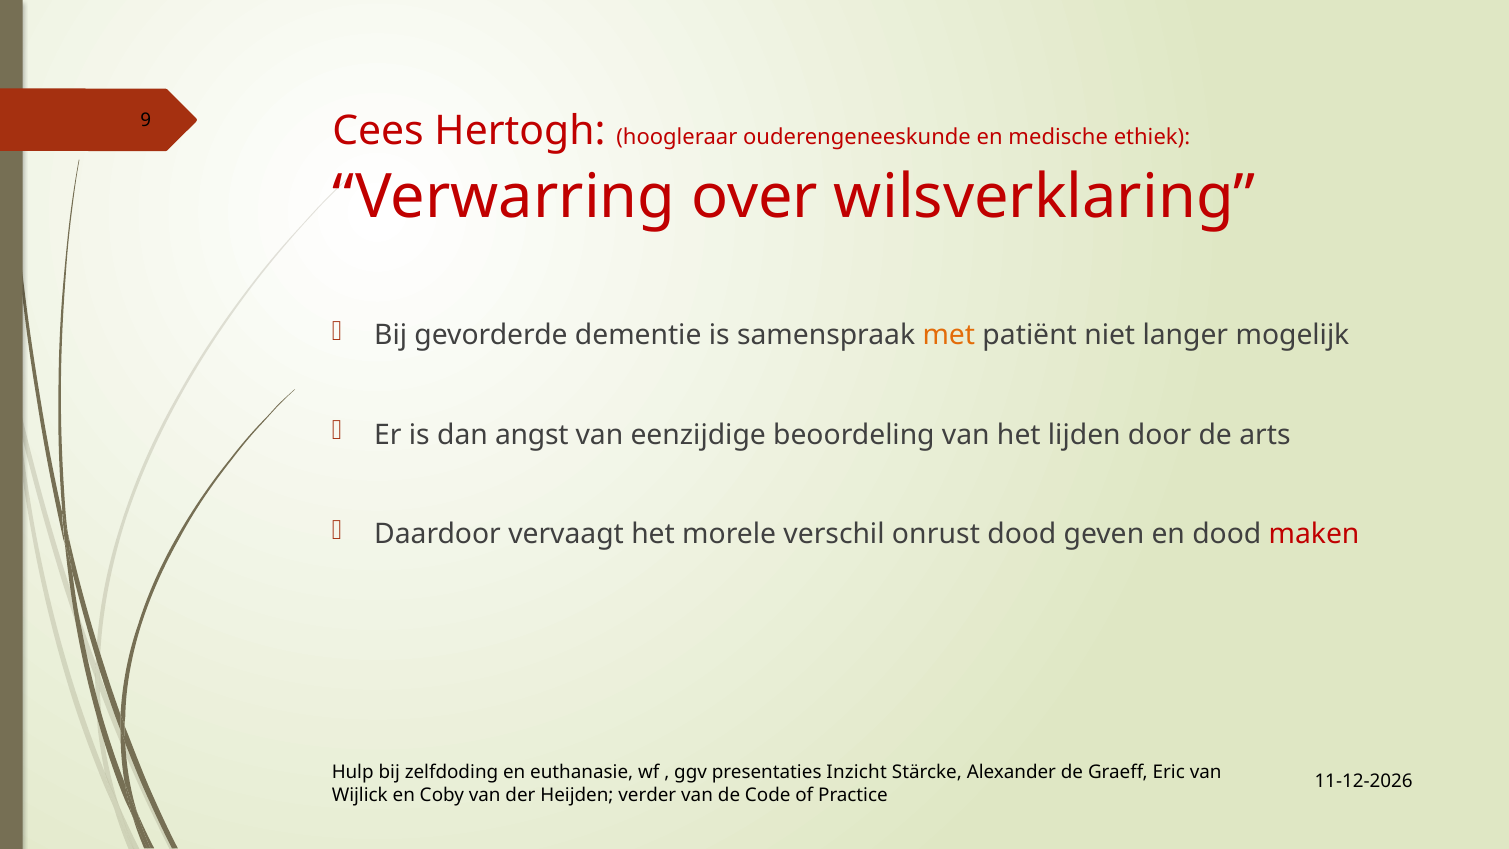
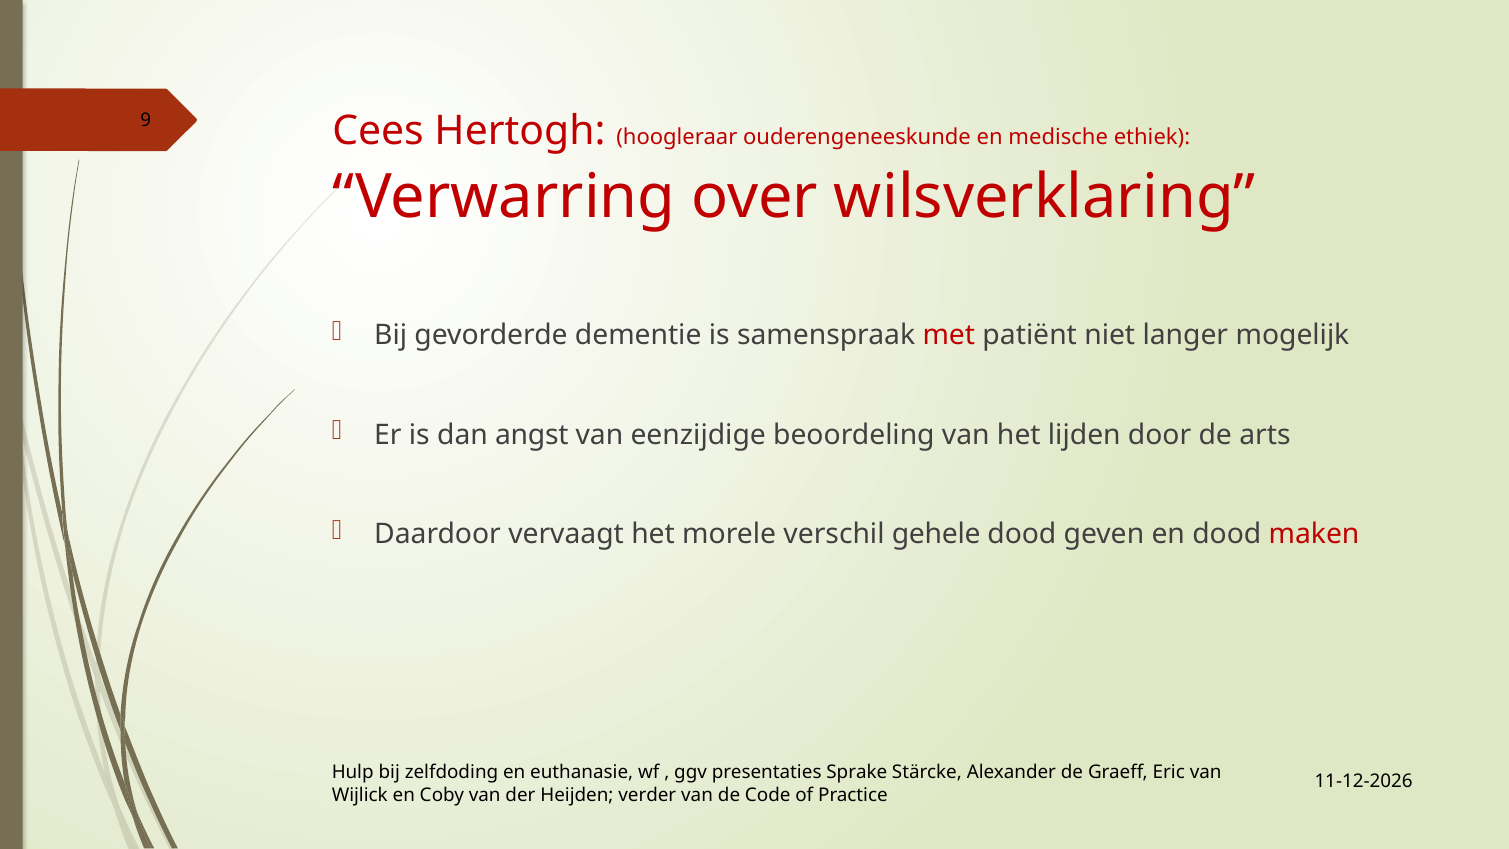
met colour: orange -> red (949, 335)
onrust: onrust -> gehele (936, 534)
Inzicht: Inzicht -> Sprake (857, 772)
